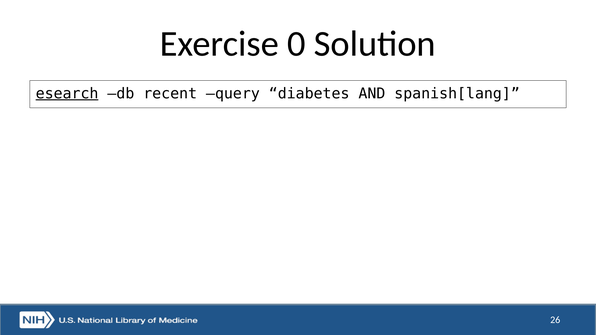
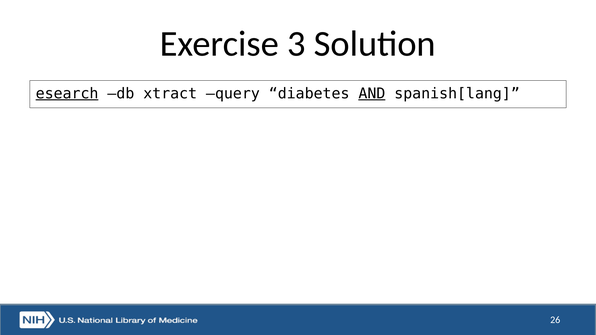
0: 0 -> 3 (296, 44)
recent: recent -> xtract (170, 94)
AND underline: none -> present (372, 94)
